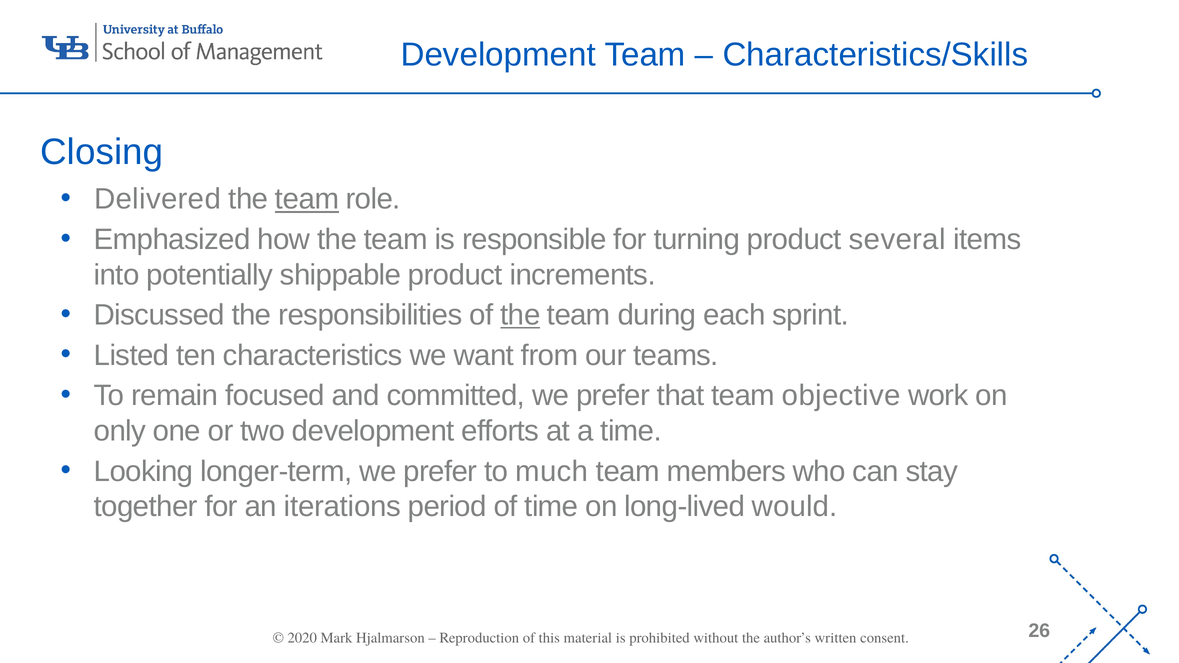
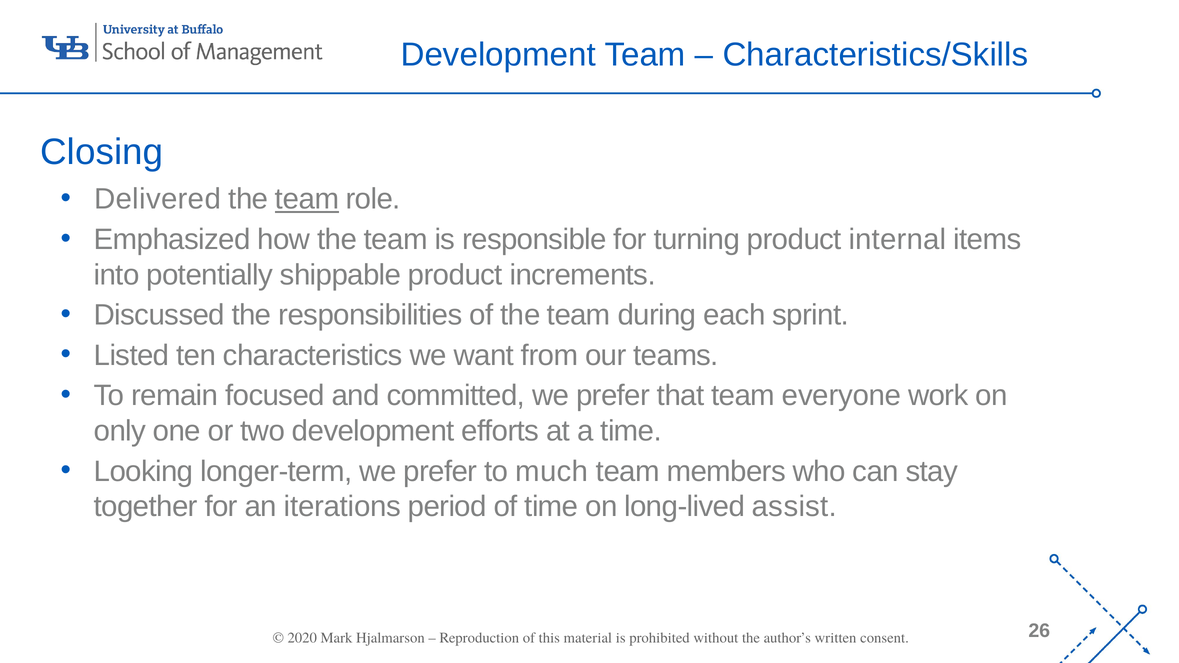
several: several -> internal (897, 240)
the underline: present -> none (520, 315)
objective: objective -> everyone (842, 396)
would: would -> assist (794, 507)
